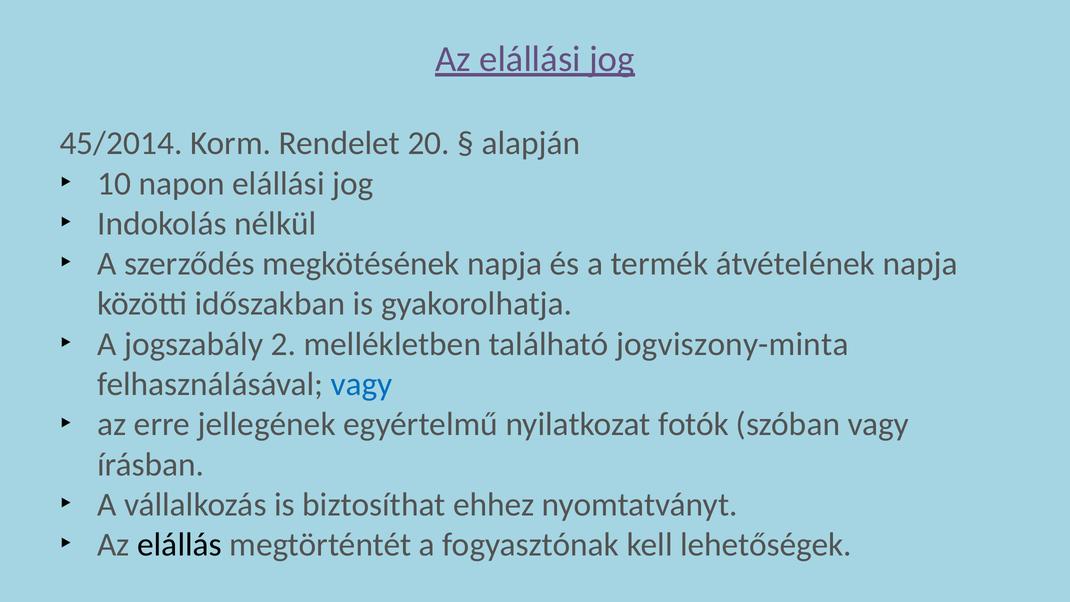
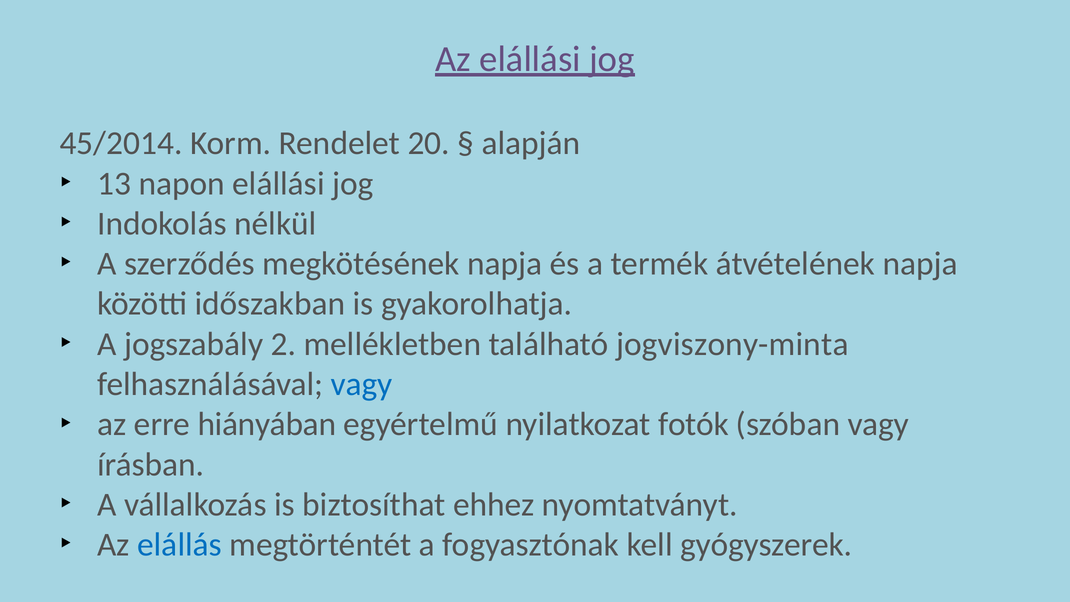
10: 10 -> 13 (114, 184)
jellegének: jellegének -> hiányában (267, 424)
elállás colour: black -> blue (180, 545)
lehetőségek: lehetőségek -> gyógyszerek (766, 545)
